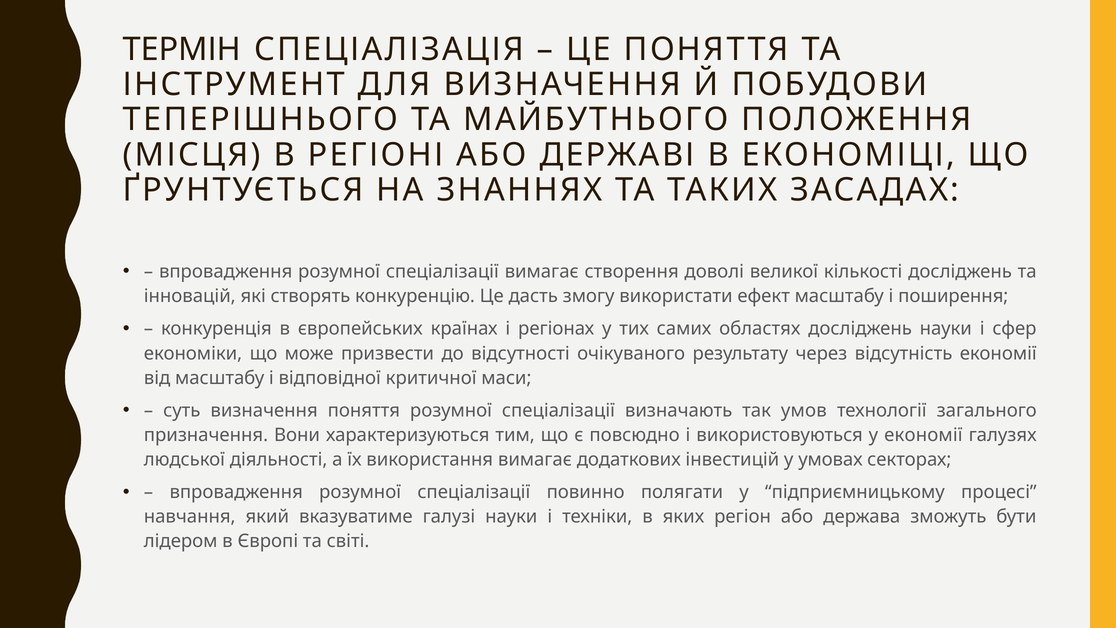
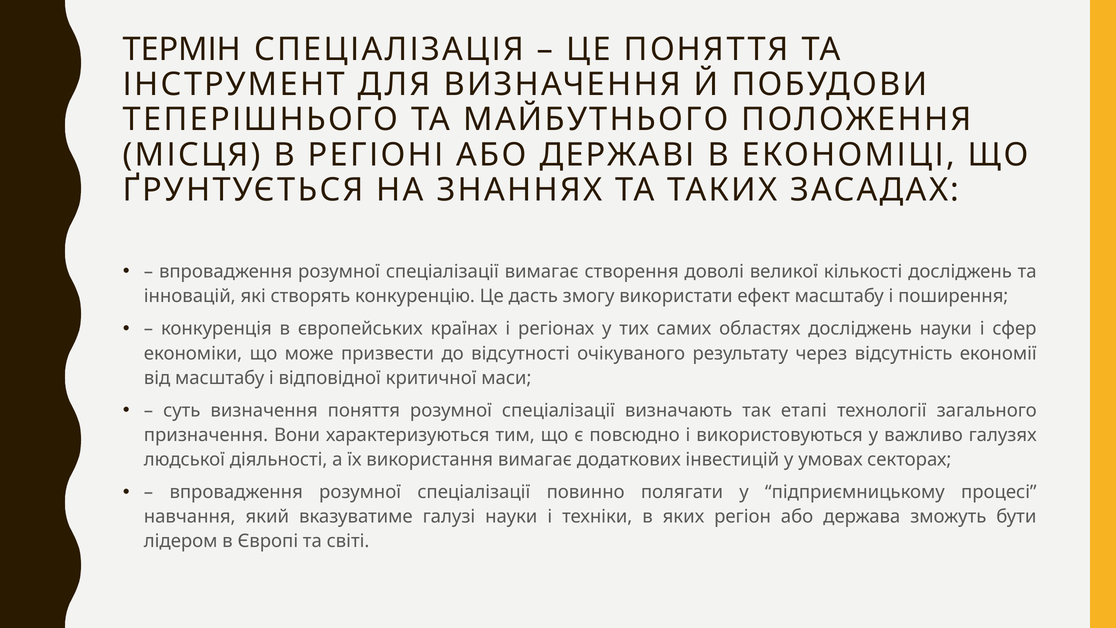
умов: умов -> етапі (804, 410)
у економії: економії -> важливо (924, 435)
